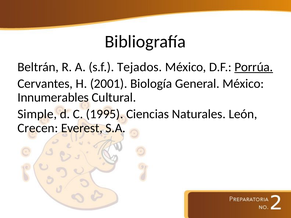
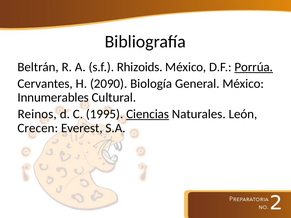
Tejados: Tejados -> Rhizoids (140, 67)
2001: 2001 -> 2090 (109, 84)
Simple: Simple -> Reinos (37, 114)
Ciencias underline: none -> present (148, 114)
